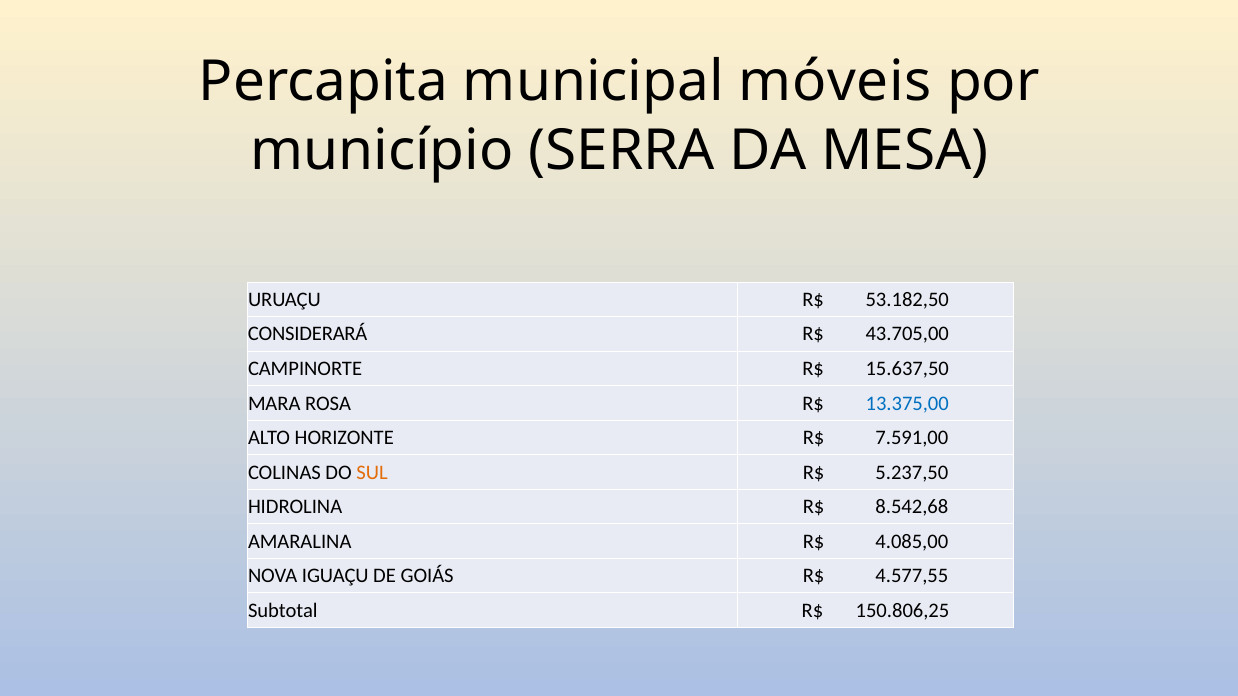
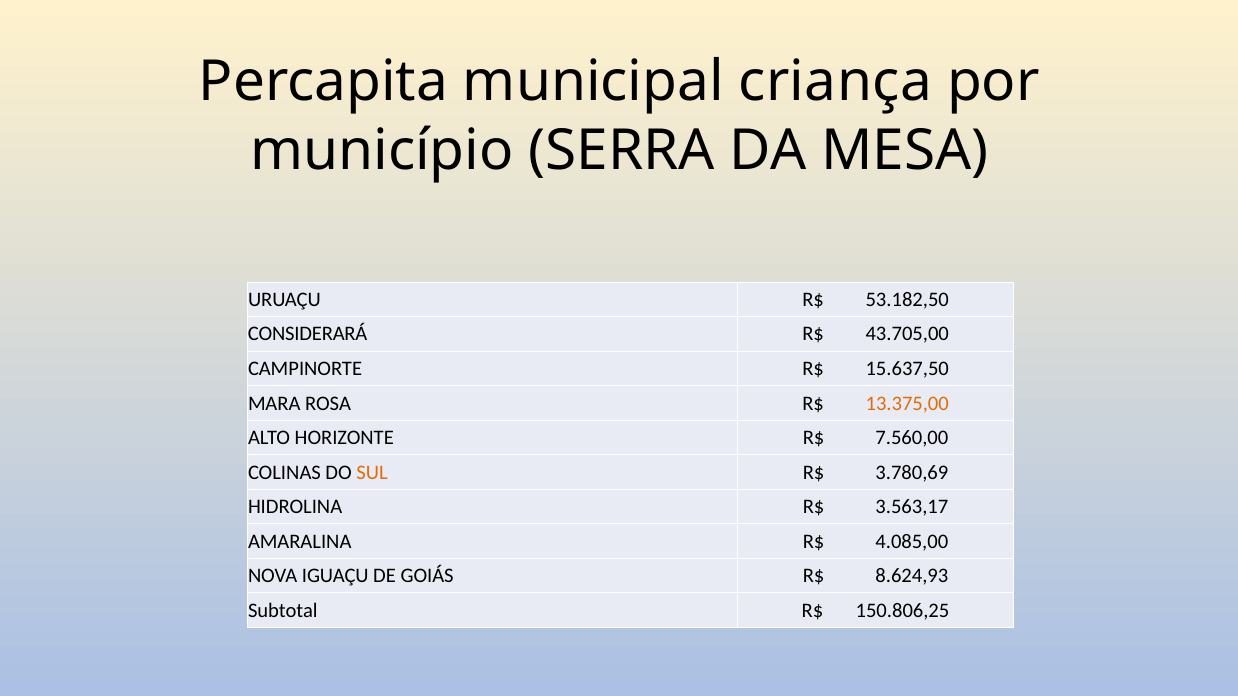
móveis: móveis -> criança (835, 82)
13.375,00 colour: blue -> orange (907, 403)
7.591,00: 7.591,00 -> 7.560,00 (912, 438)
5.237,50: 5.237,50 -> 3.780,69 (912, 473)
8.542,68: 8.542,68 -> 3.563,17 (912, 507)
4.577,55: 4.577,55 -> 8.624,93 (912, 576)
